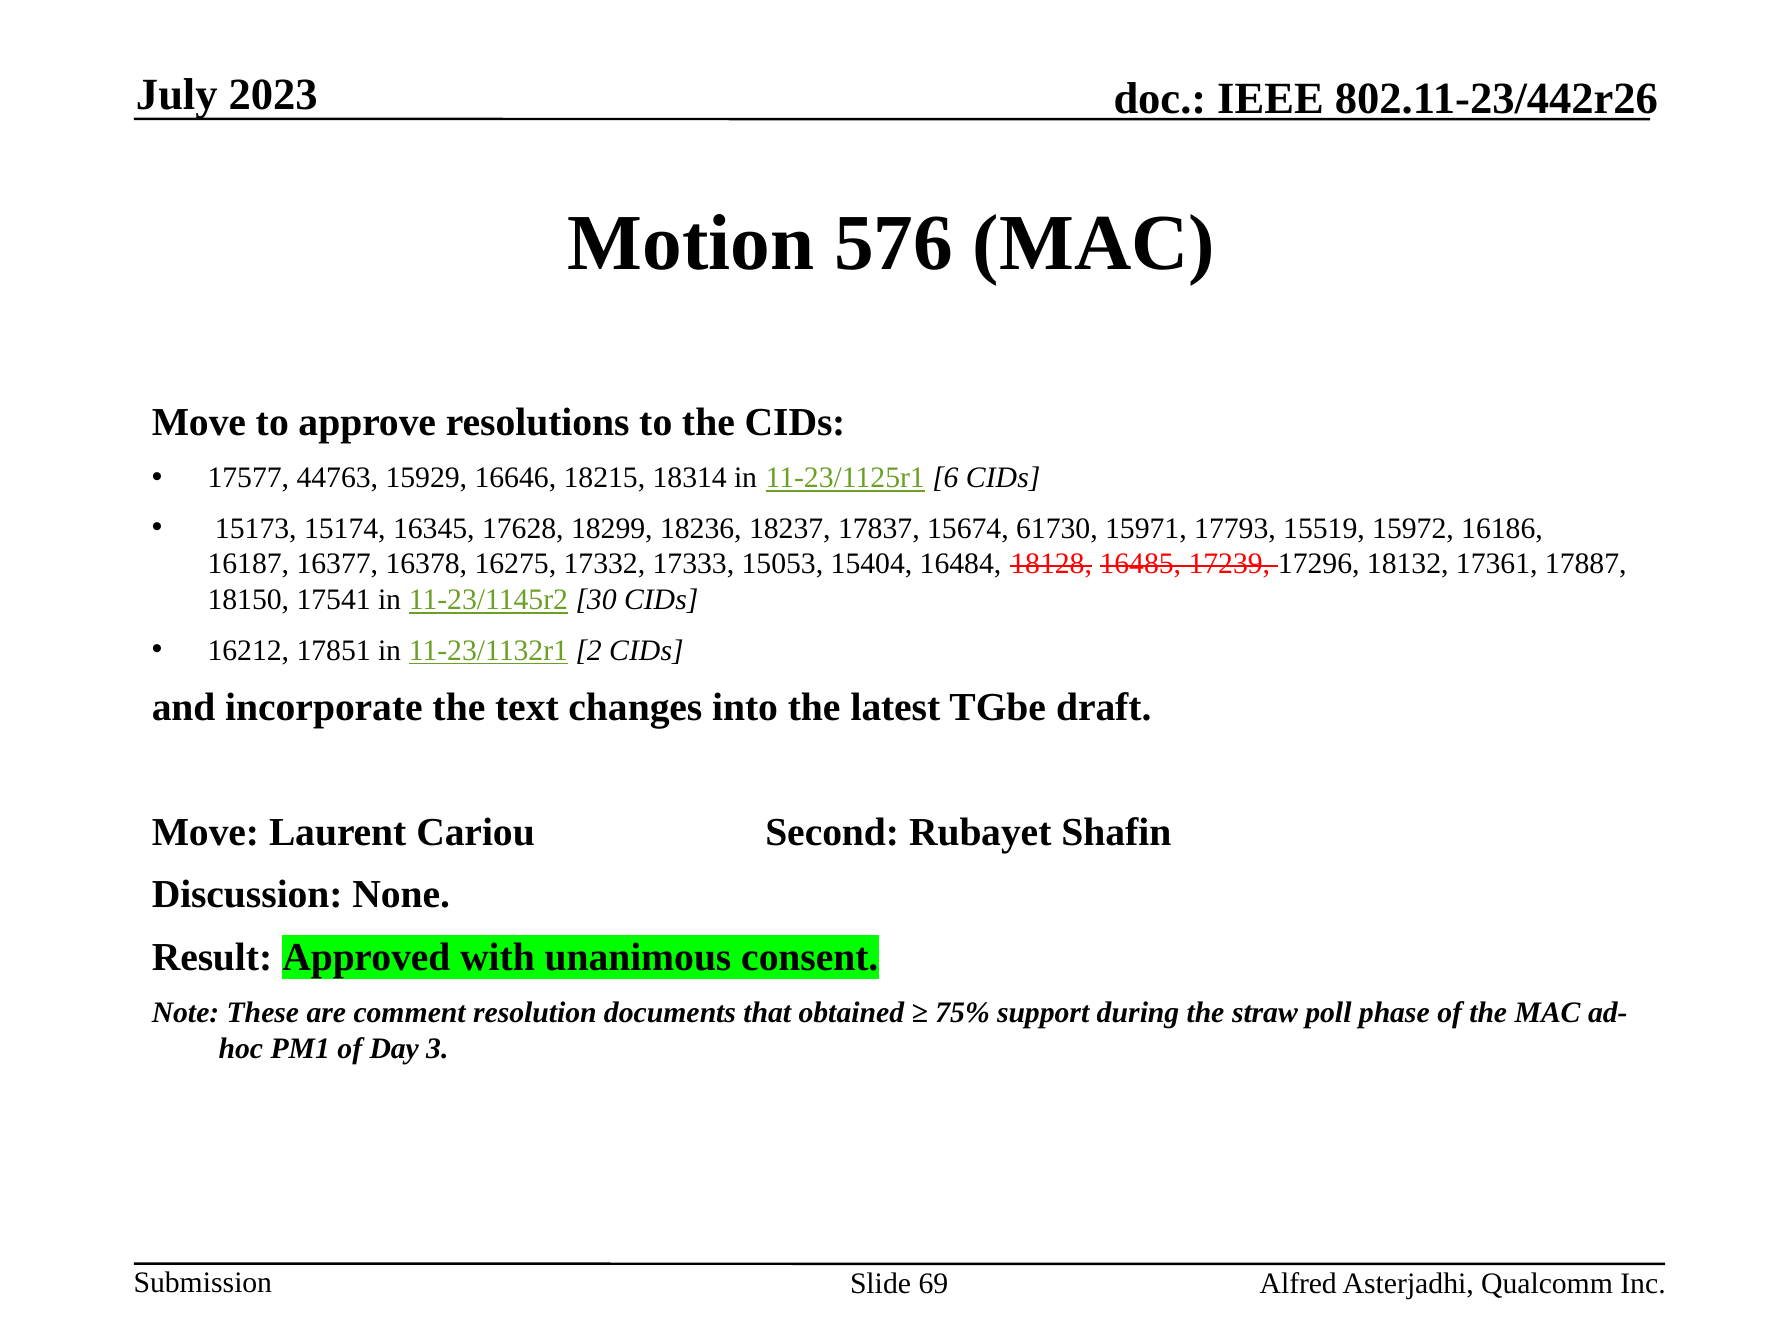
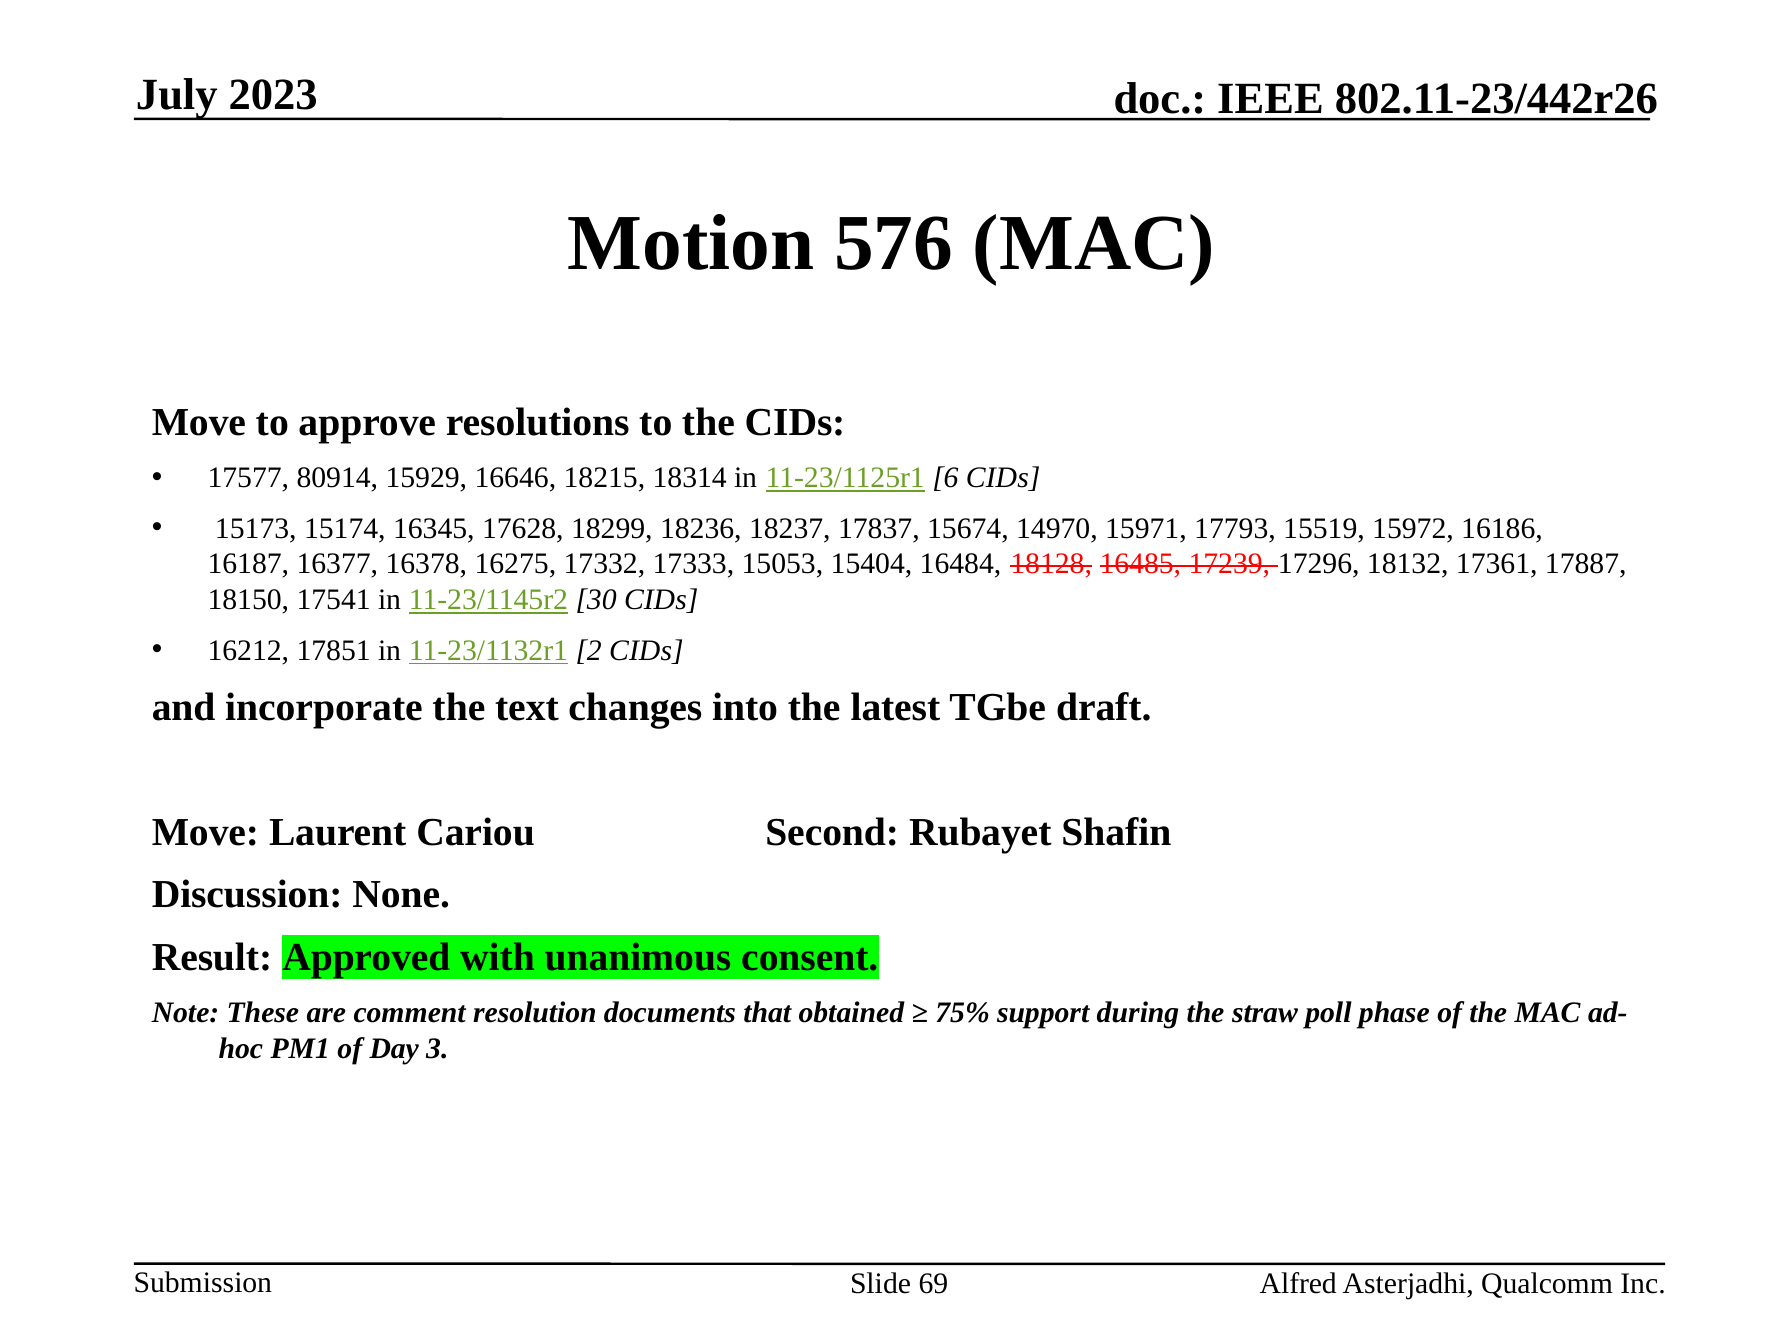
44763: 44763 -> 80914 (337, 478)
61730: 61730 -> 14970 (1057, 528)
